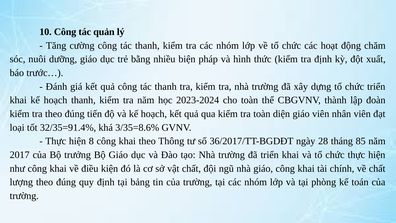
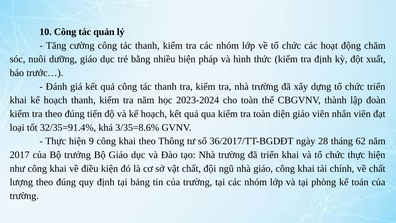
8: 8 -> 9 (91, 141)
85: 85 -> 62 (361, 141)
